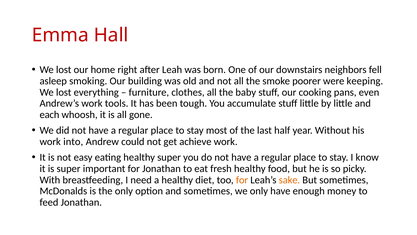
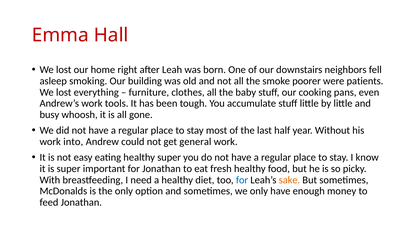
keeping: keeping -> patients (365, 81)
each: each -> busy (49, 115)
achieve: achieve -> general (195, 141)
for colour: orange -> blue (242, 180)
